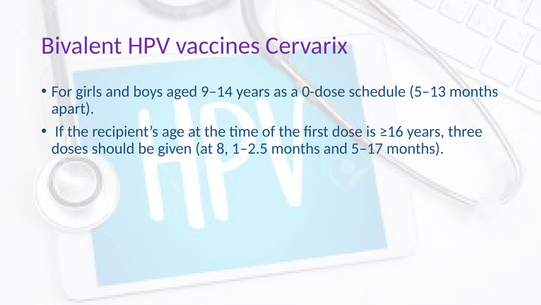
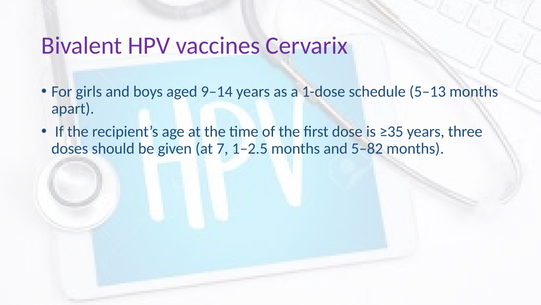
0-dose: 0-dose -> 1-dose (324, 91)
≥16: ≥16 -> ≥35 (391, 131)
8: 8 -> 7 (222, 148)
5–17: 5–17 -> 5–82 (367, 148)
